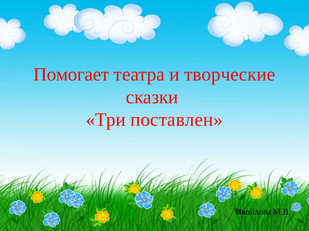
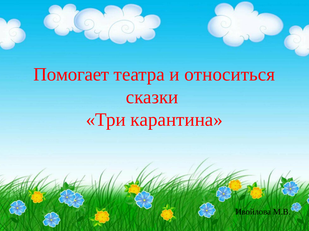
творческие: творческие -> относиться (230, 75)
поставлен: поставлен -> карантина (177, 120)
